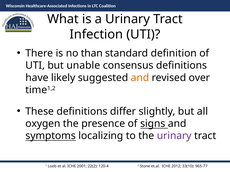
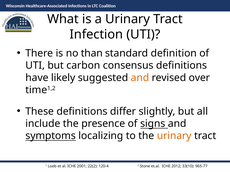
unable: unable -> carbon (83, 66)
oxygen: oxygen -> include (43, 124)
urinary colour: purple -> orange (174, 136)
